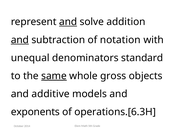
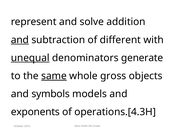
and underline: present -> none (68, 22)
notation: notation -> different (120, 40)
unequal underline: none -> present (30, 58)
standard: standard -> generate (142, 58)
additive: additive -> symbols (51, 94)
operations.[6.3H: operations.[6.3H -> operations.[4.3H (115, 112)
